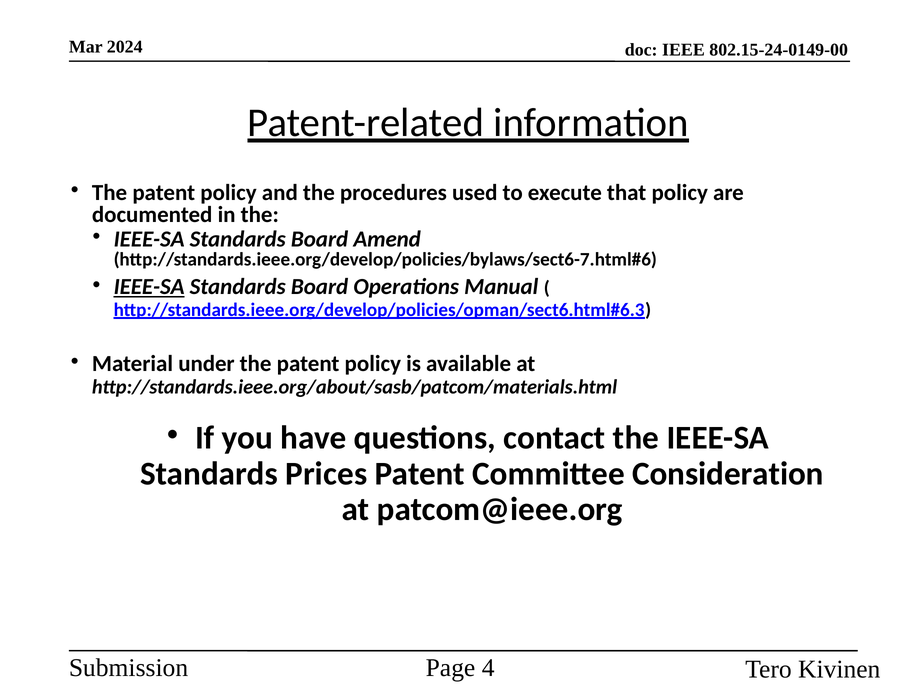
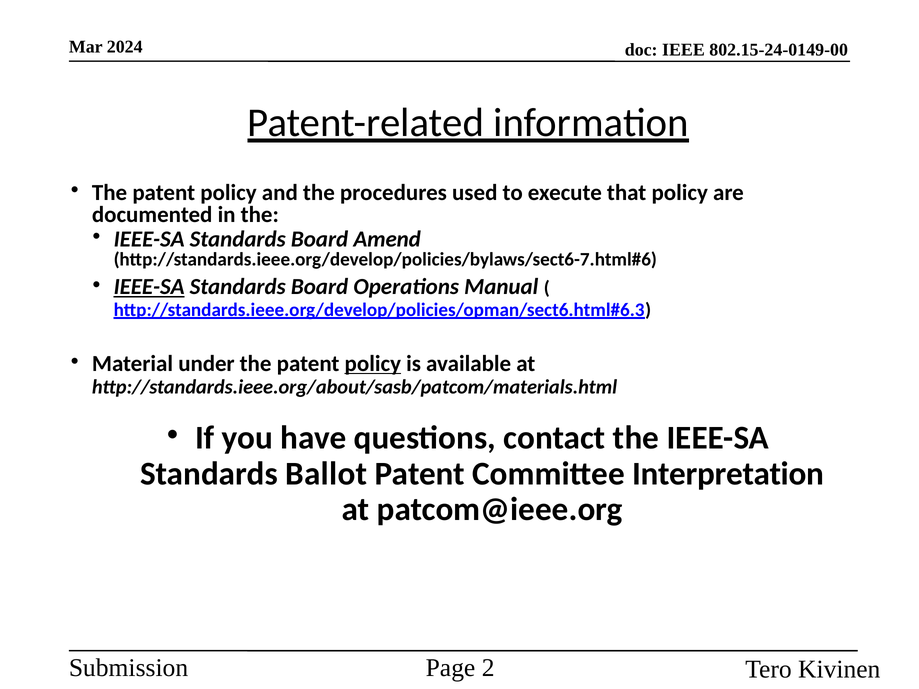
policy underline: none -> present (373, 364)
Prices: Prices -> Ballot (326, 474)
Consideration: Consideration -> Interpretation (728, 474)
4: 4 -> 2 (488, 668)
